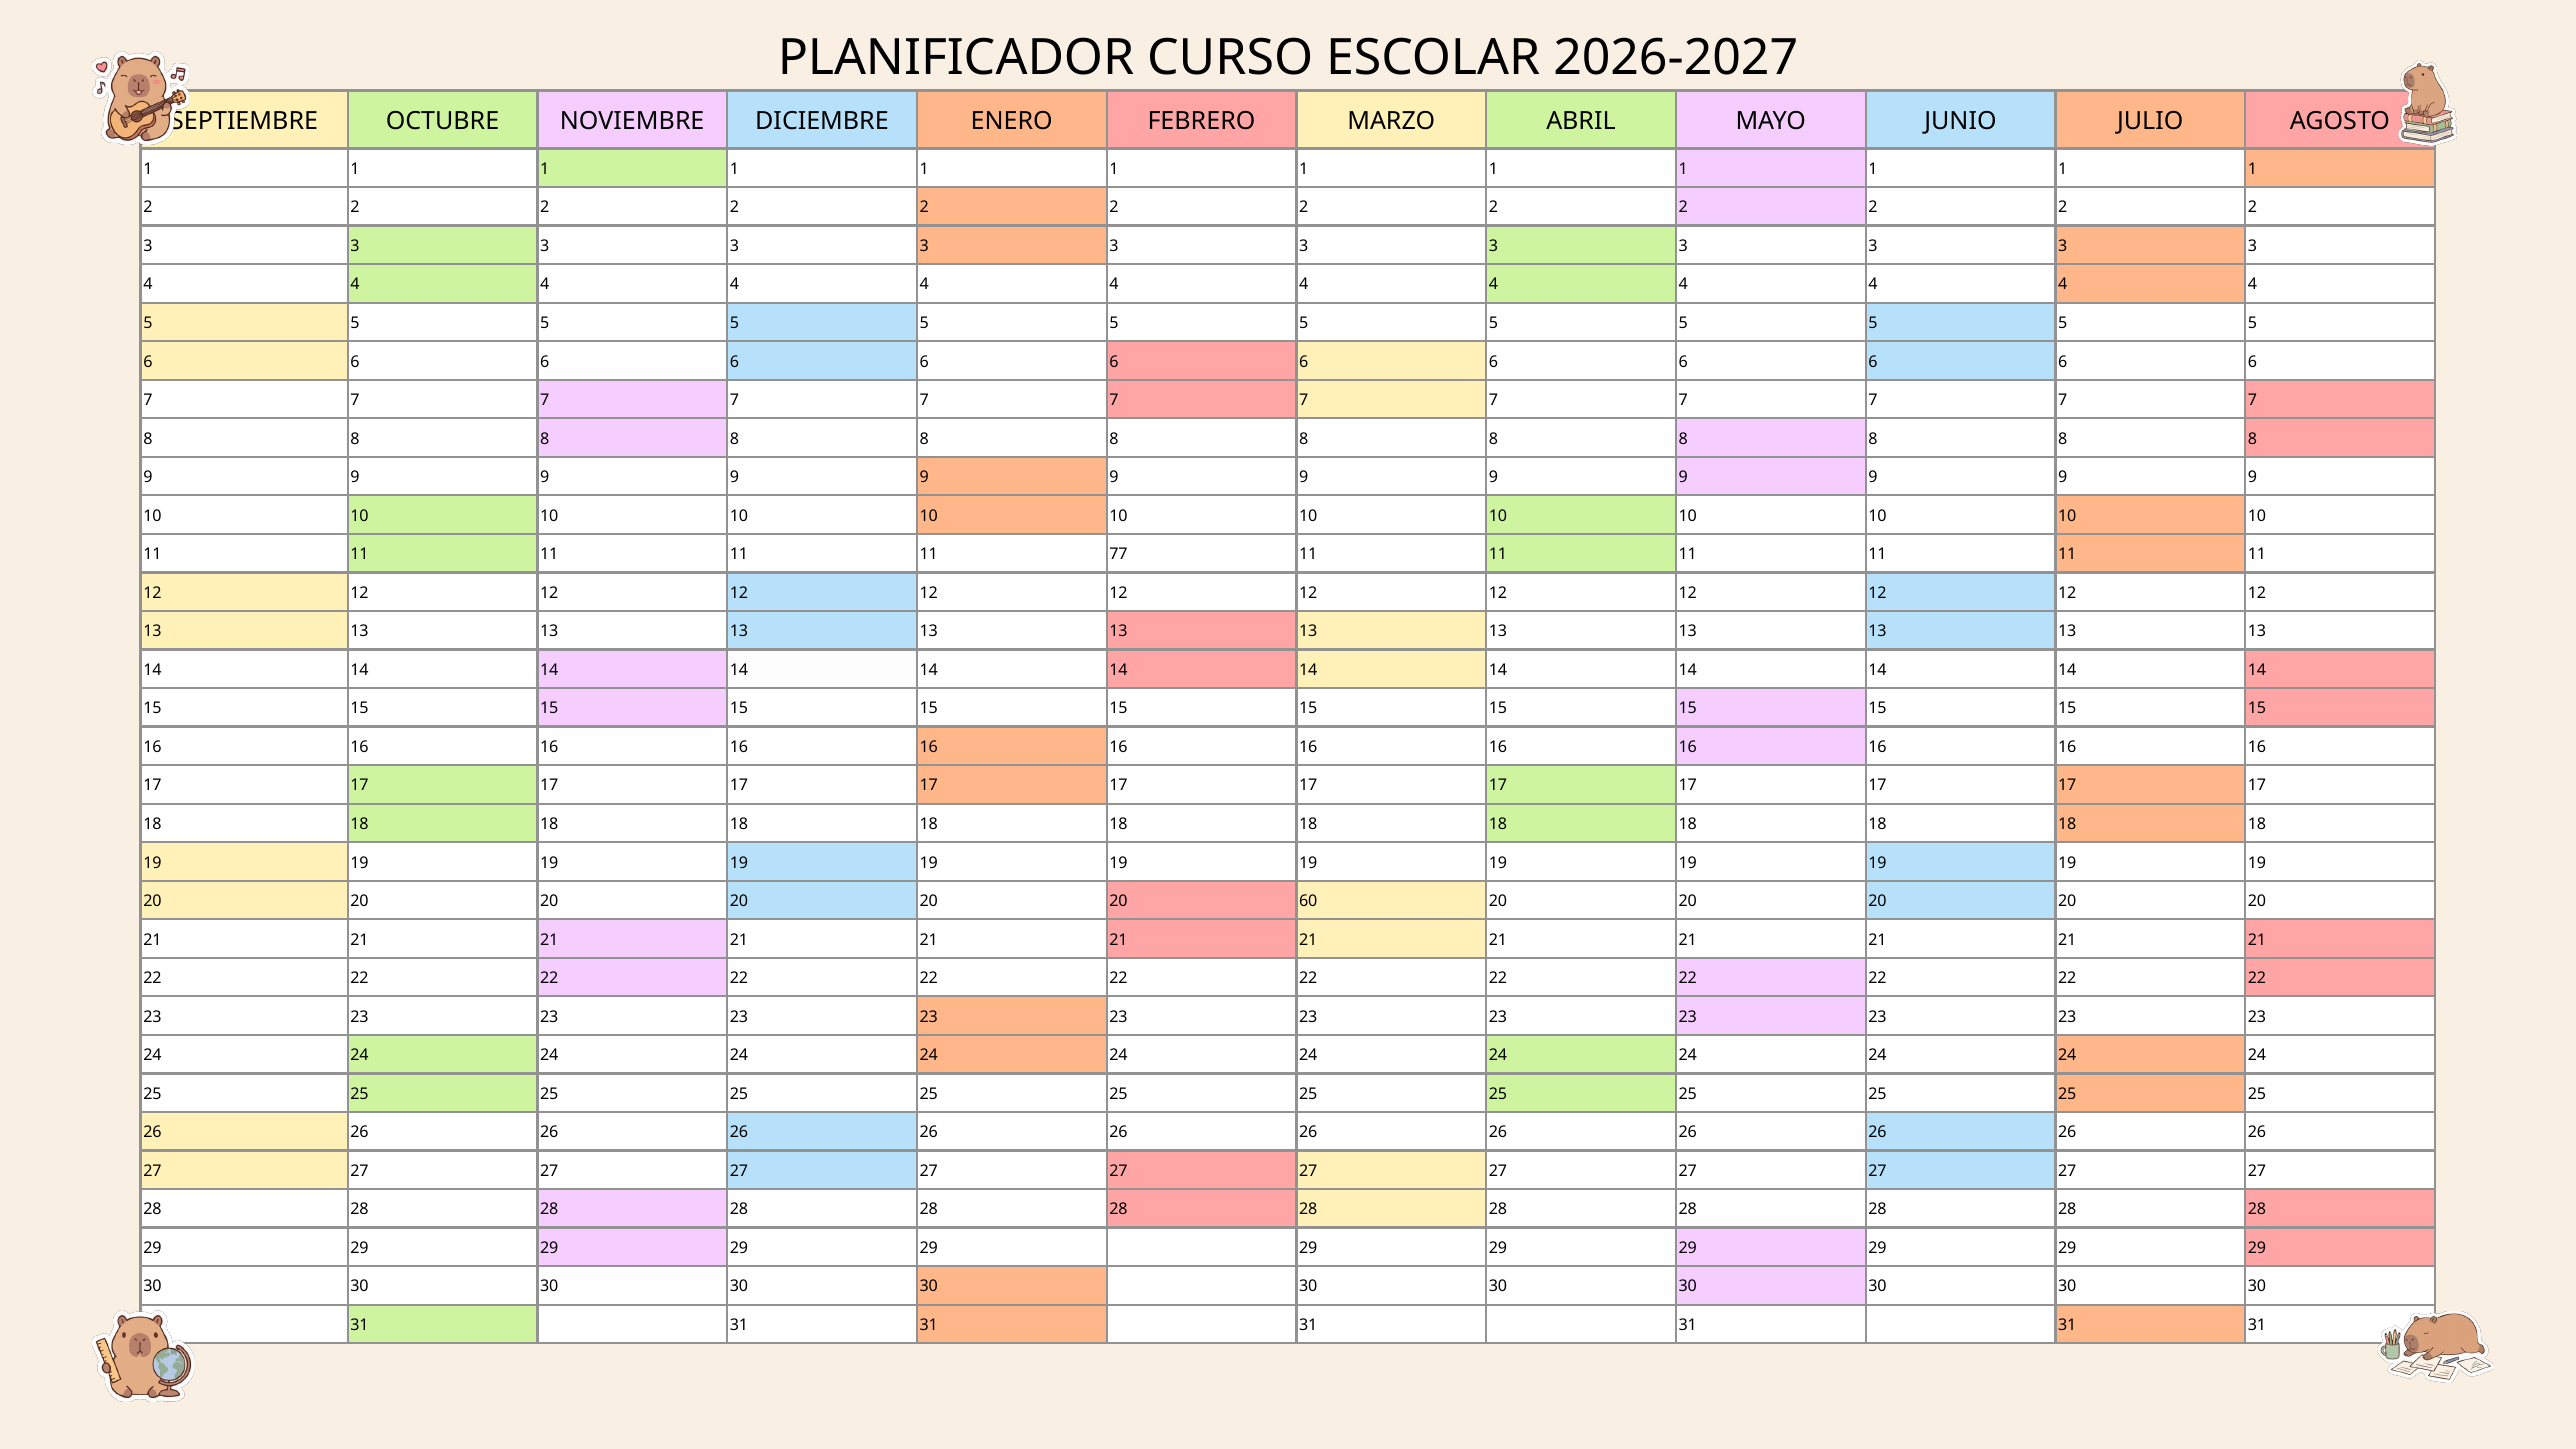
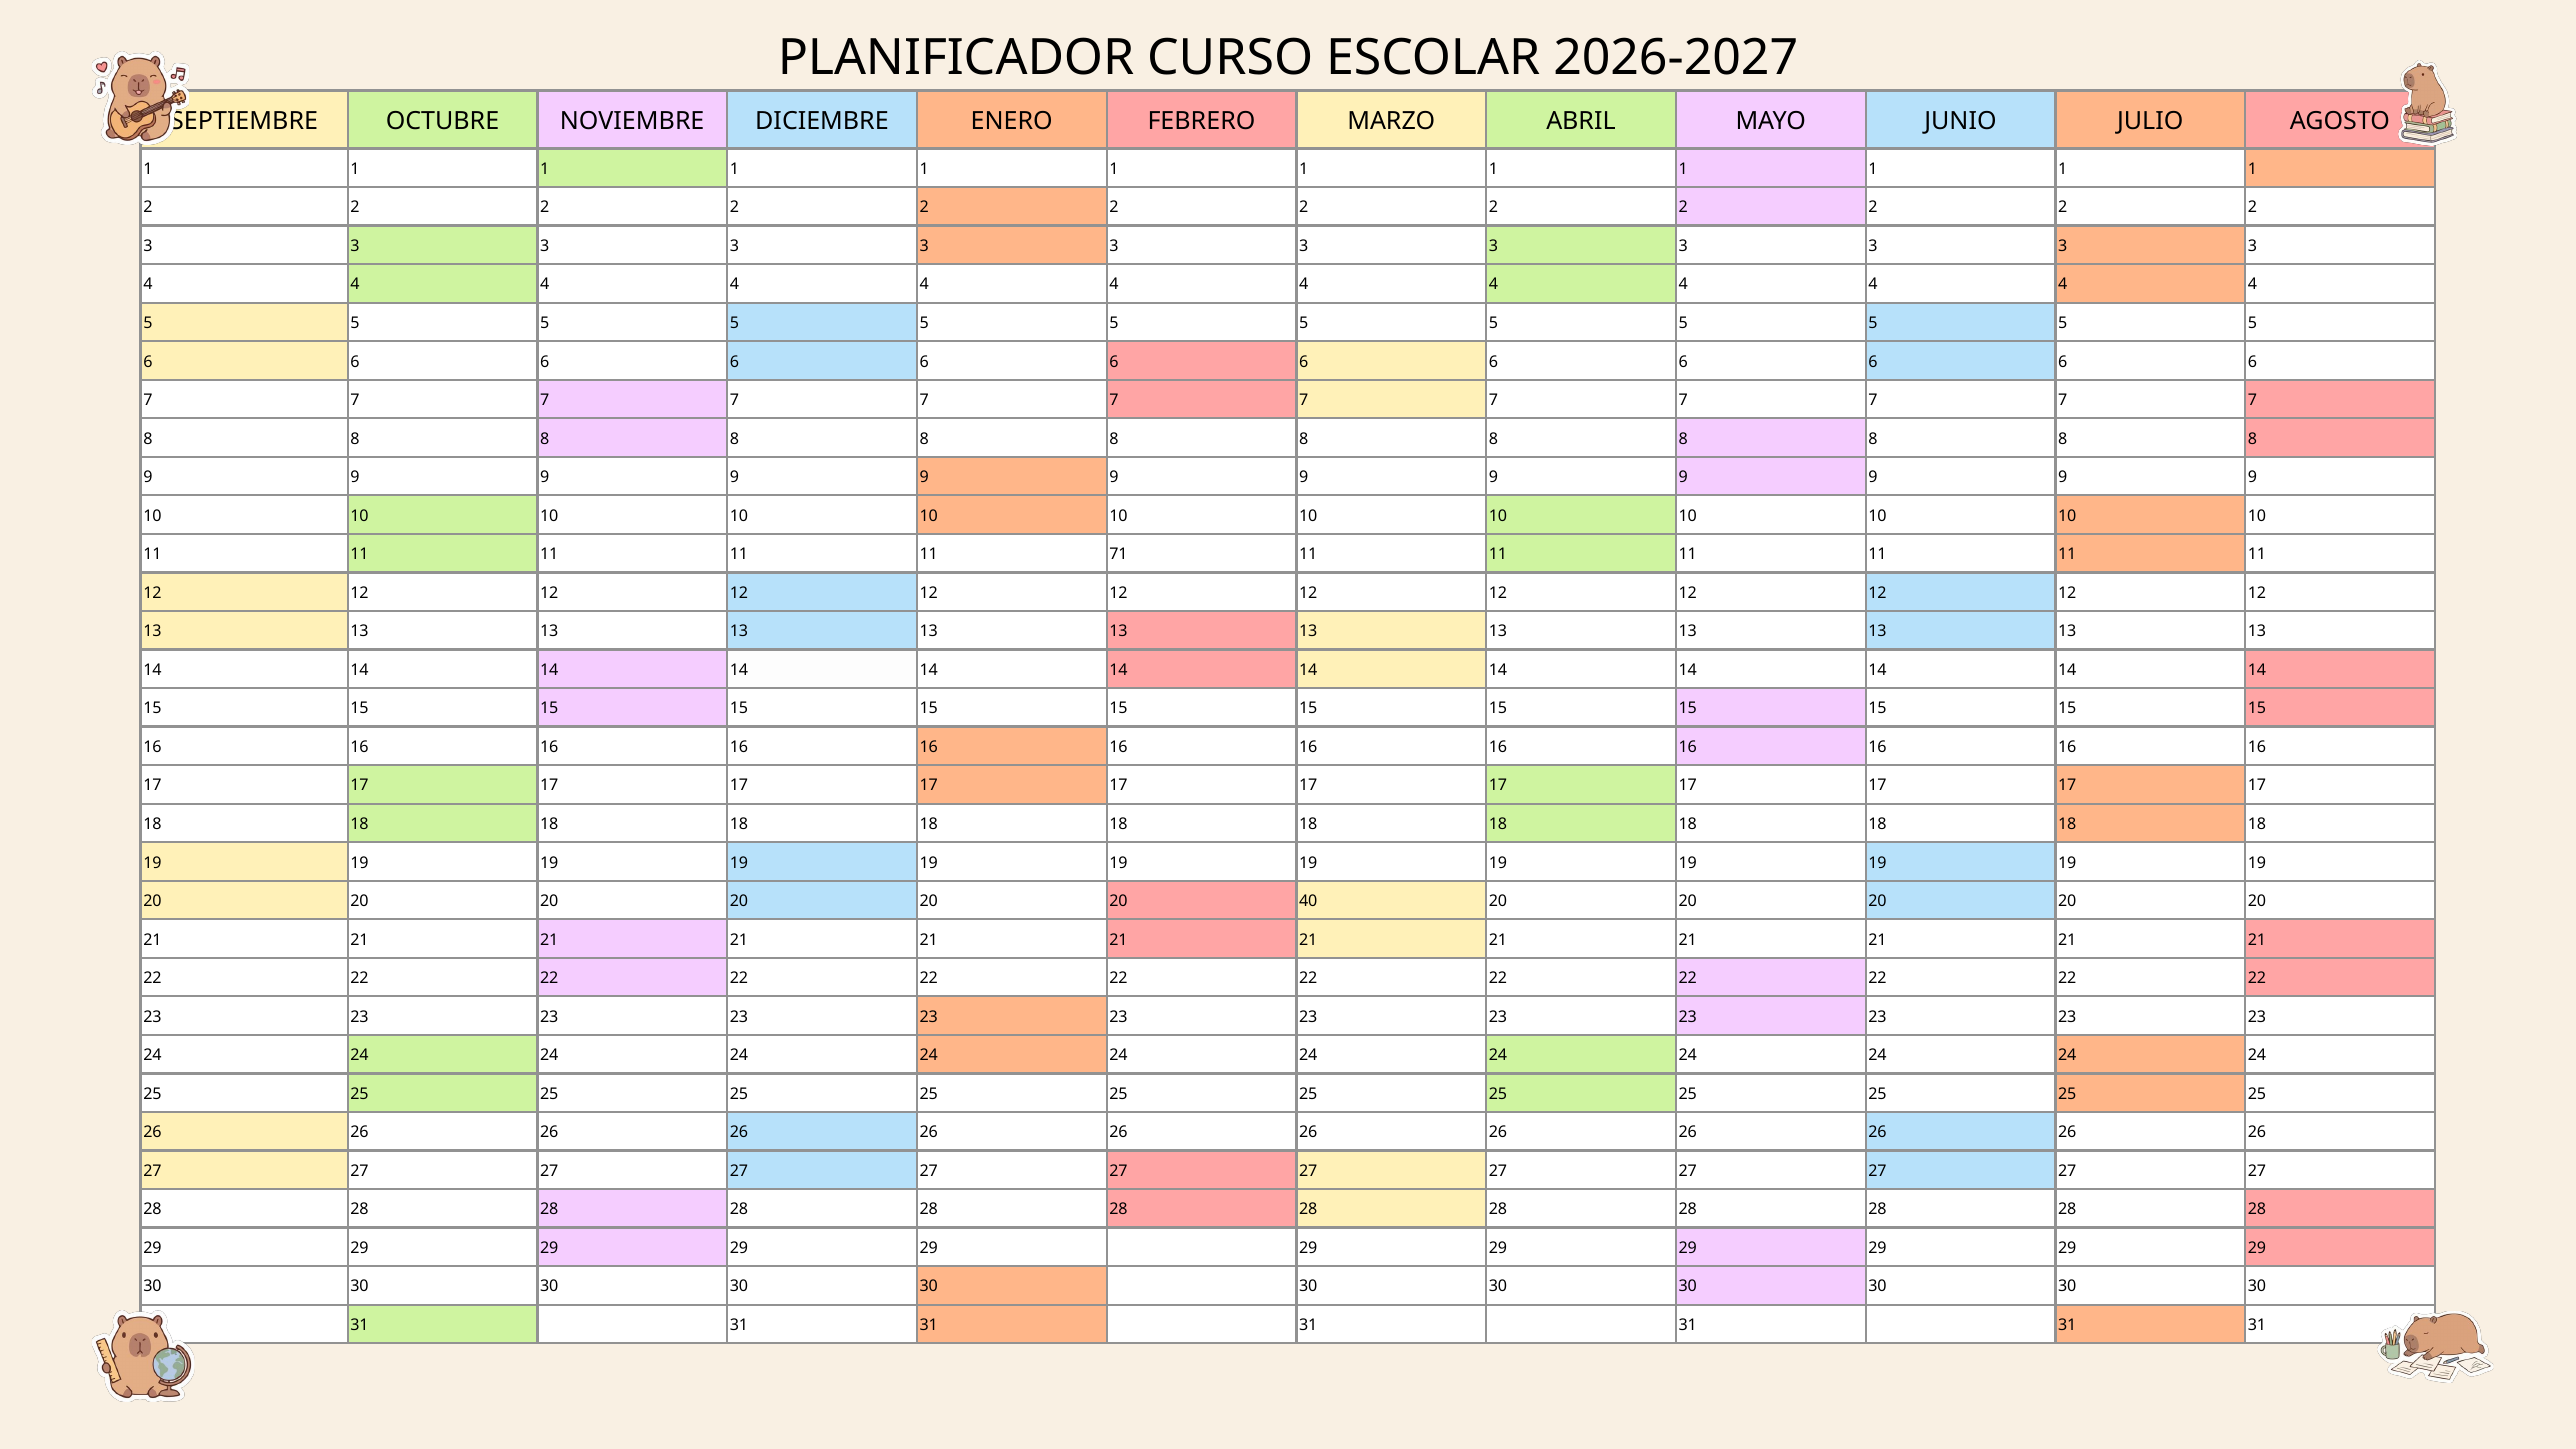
77: 77 -> 71 (1118, 554)
60: 60 -> 40 (1308, 901)
